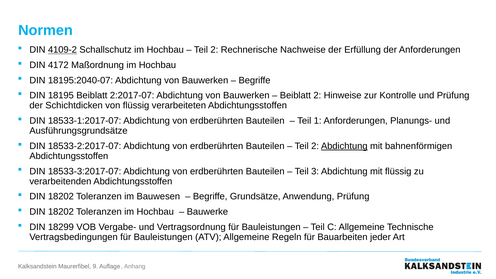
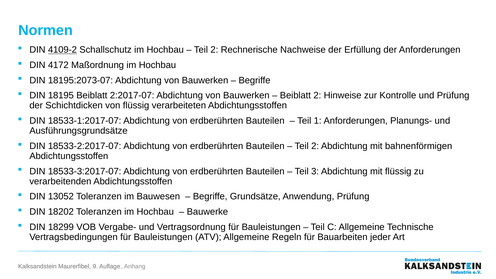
18195:2040-07: 18195:2040-07 -> 18195:2073-07 (81, 80)
Abdichtung underline: present -> none (344, 146)
18202: 18202 -> 13052 (61, 197)
